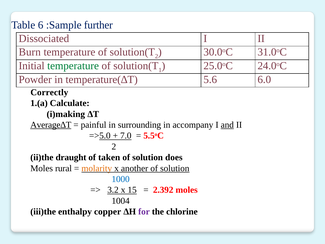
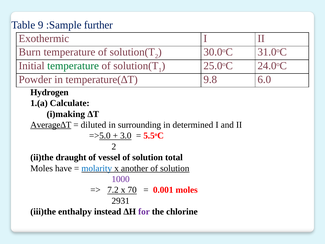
6: 6 -> 9 (41, 25)
Dissociated: Dissociated -> Exothermic (44, 39)
5.6: 5.6 -> 9.8 (210, 80)
Correctly: Correctly -> Hydrogen (49, 92)
painful: painful -> diluted (94, 125)
accompany: accompany -> determined (193, 125)
and underline: present -> none (227, 125)
7.0: 7.0 -> 3.0 (126, 136)
taken: taken -> vessel (109, 157)
does: does -> total (174, 157)
rural: rural -> have (63, 168)
molarity colour: orange -> blue (97, 168)
1000 colour: blue -> purple (121, 179)
3.2: 3.2 -> 7.2 (113, 190)
15: 15 -> 70 (132, 190)
2.392: 2.392 -> 0.001 (163, 190)
1004: 1004 -> 2931 (121, 201)
copper: copper -> instead (108, 211)
